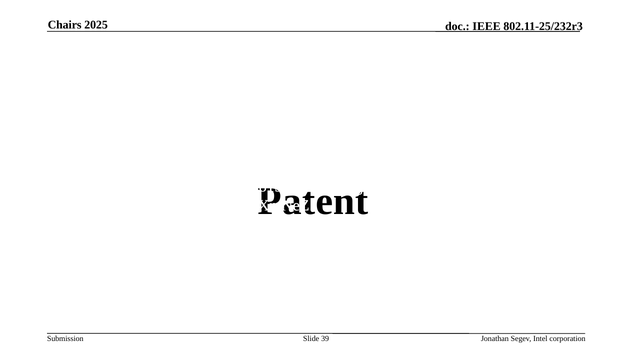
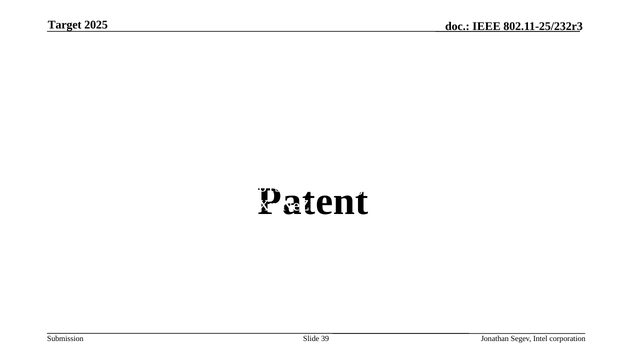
Chairs: Chairs -> Target (65, 25)
